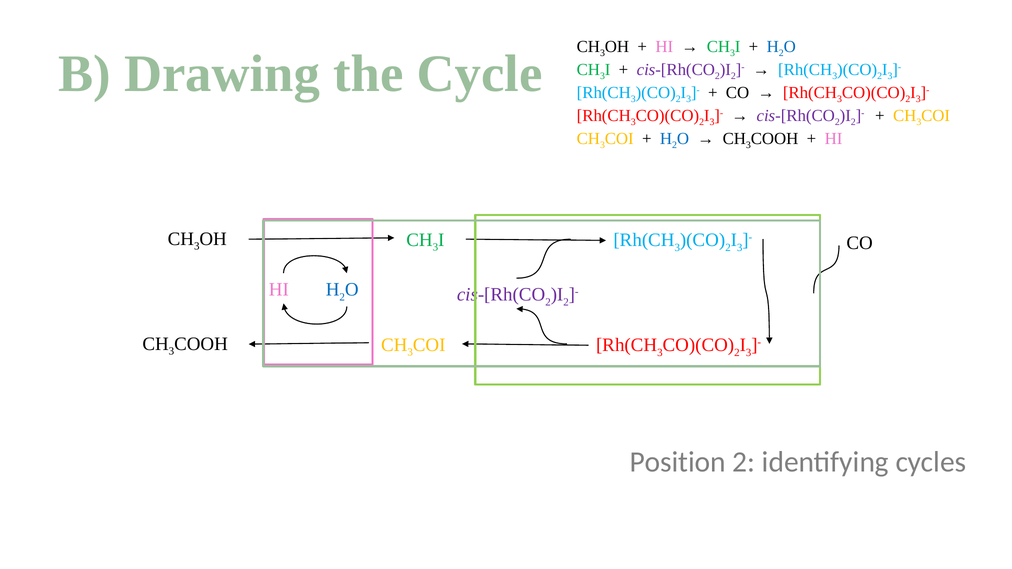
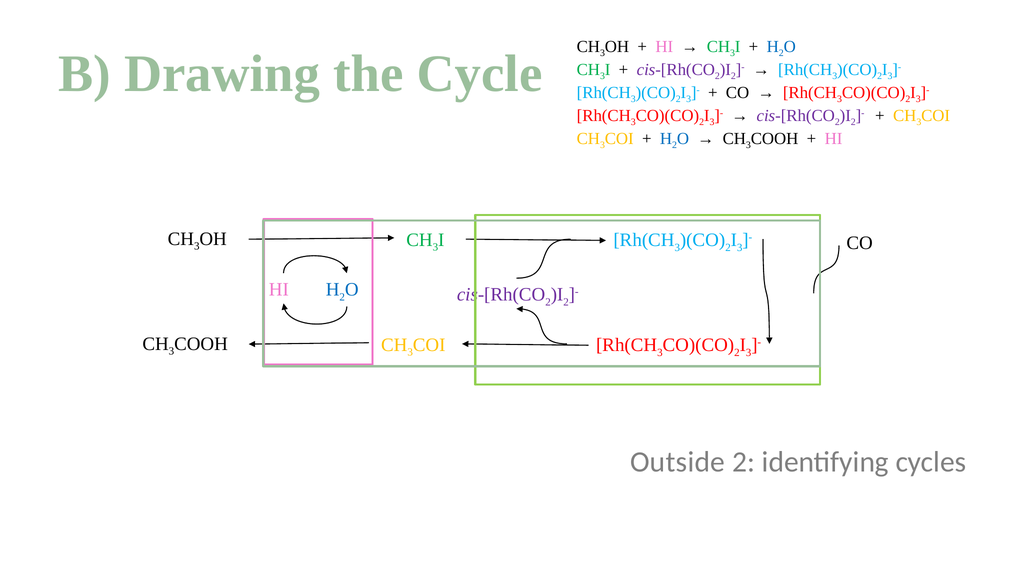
Position: Position -> Outside (678, 462)
